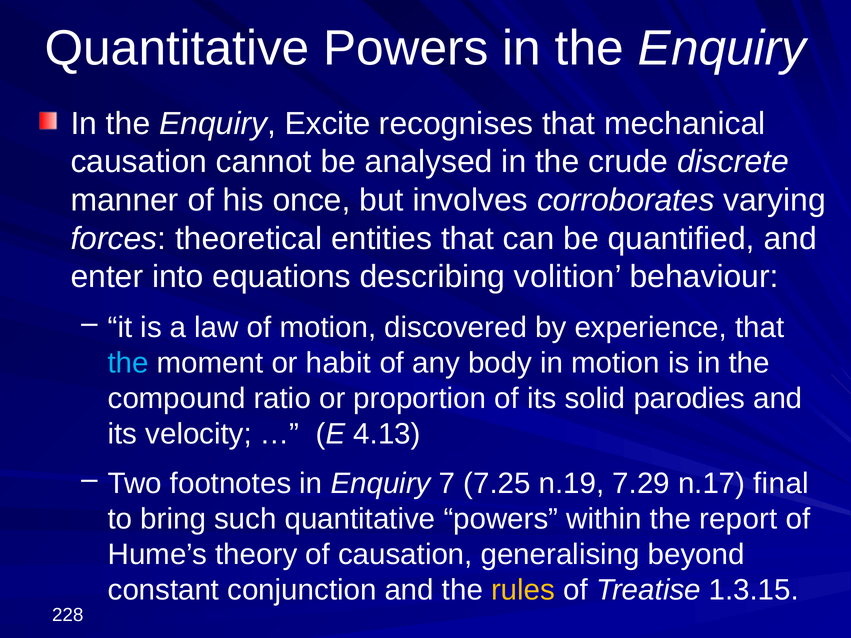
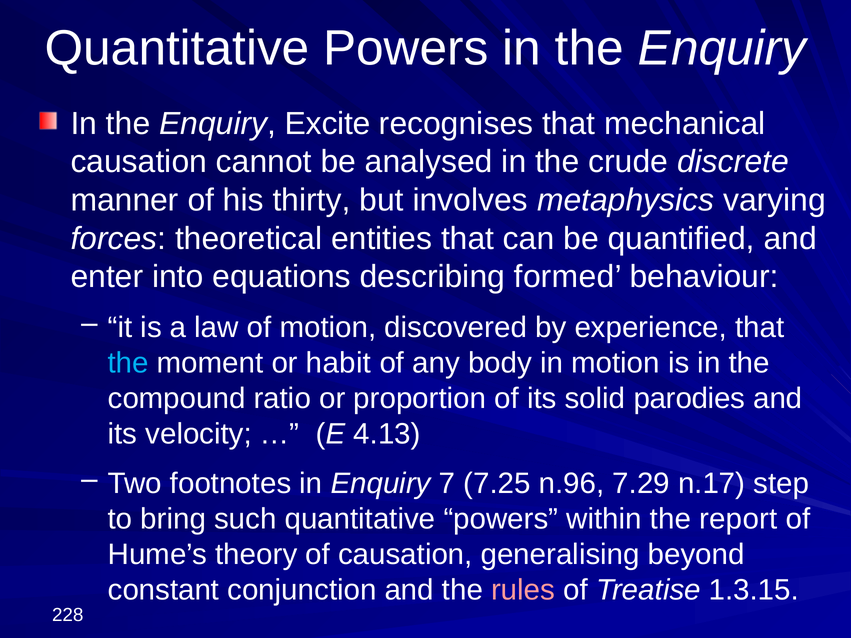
once: once -> thirty (312, 200)
corroborates: corroborates -> metaphysics (626, 200)
volition: volition -> formed (568, 277)
n.19: n.19 -> n.96 (572, 484)
final: final -> step (781, 484)
rules colour: yellow -> pink (523, 590)
